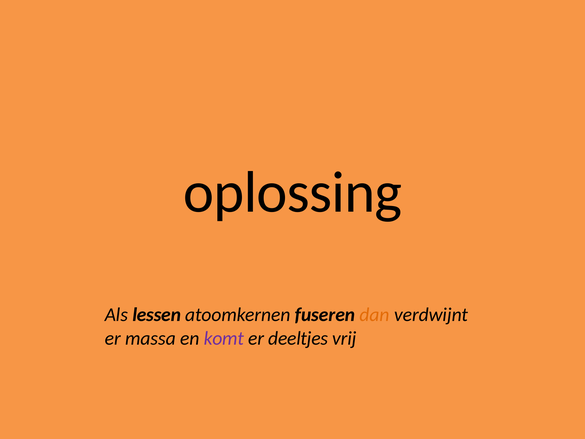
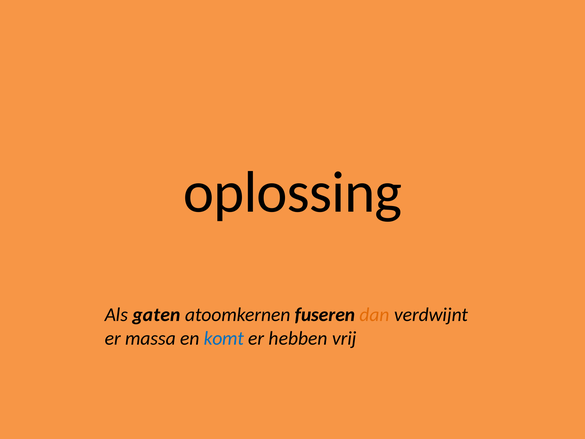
lessen: lessen -> gaten (156, 315)
komt colour: purple -> blue (224, 338)
deeltjes: deeltjes -> hebben (298, 338)
